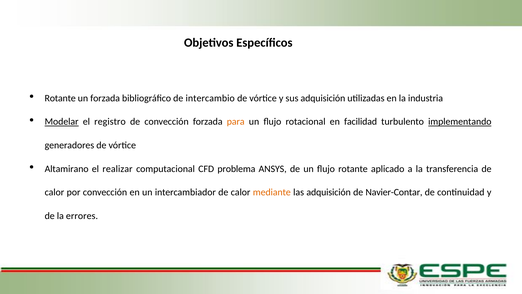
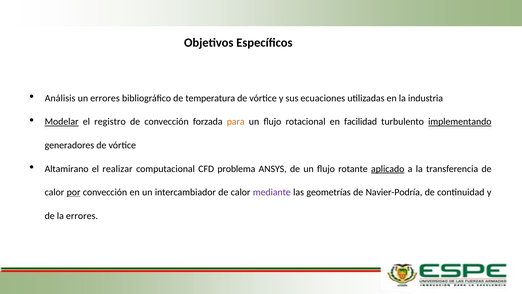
Rotante: Rotante -> Análisis (60, 98)
un forzada: forzada -> errores (105, 98)
intercambio: intercambio -> temperatura (210, 98)
sus adquisición: adquisición -> ecuaciones (323, 98)
aplicado underline: none -> present (388, 169)
por underline: none -> present (74, 192)
mediante colour: orange -> purple (272, 192)
las adquisición: adquisición -> geometrías (329, 192)
Navier-Contar: Navier-Contar -> Navier-Podría (394, 192)
